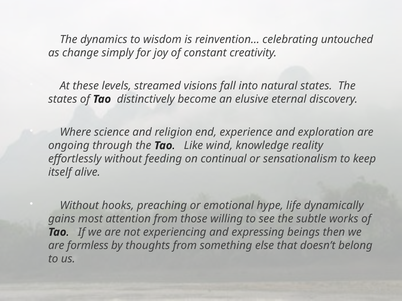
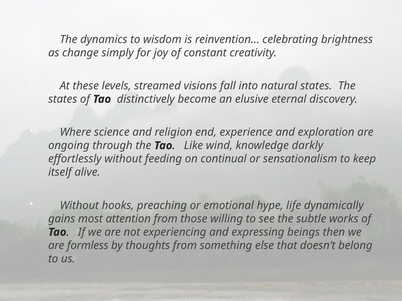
untouched: untouched -> brightness (347, 39)
reality: reality -> darkly (307, 146)
